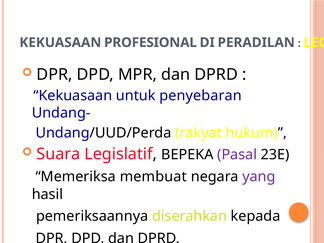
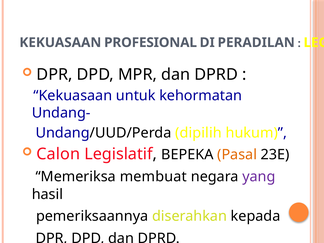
penyebaran: penyebaran -> kehormatan (201, 96)
rakyat: rakyat -> dipilih (198, 133)
Suara: Suara -> Calon (58, 154)
Pasal colour: purple -> orange (237, 155)
